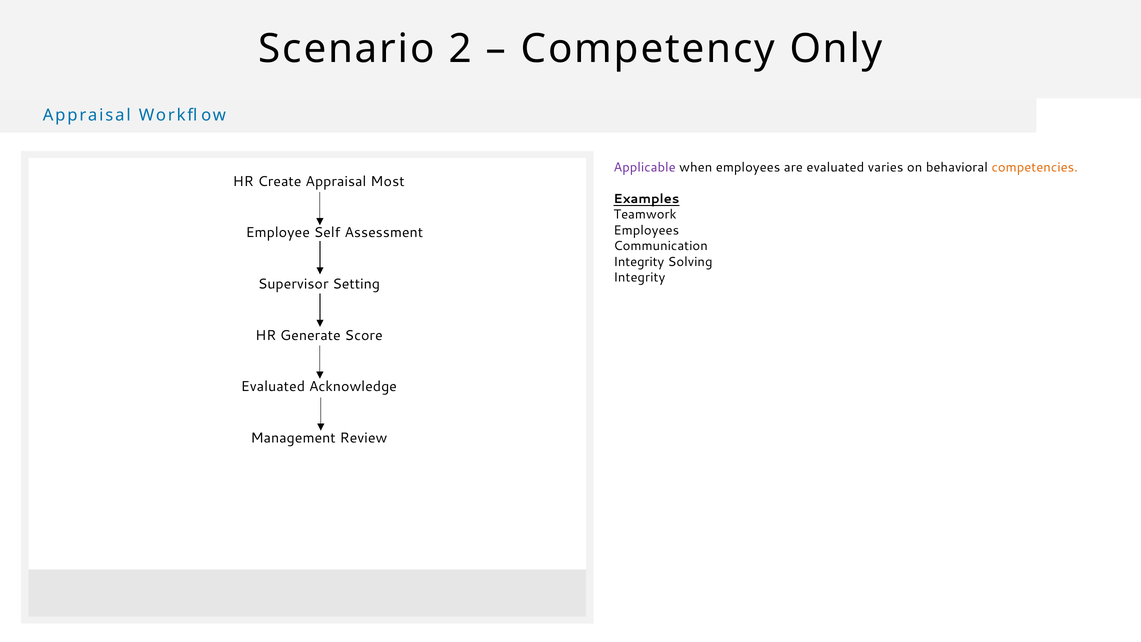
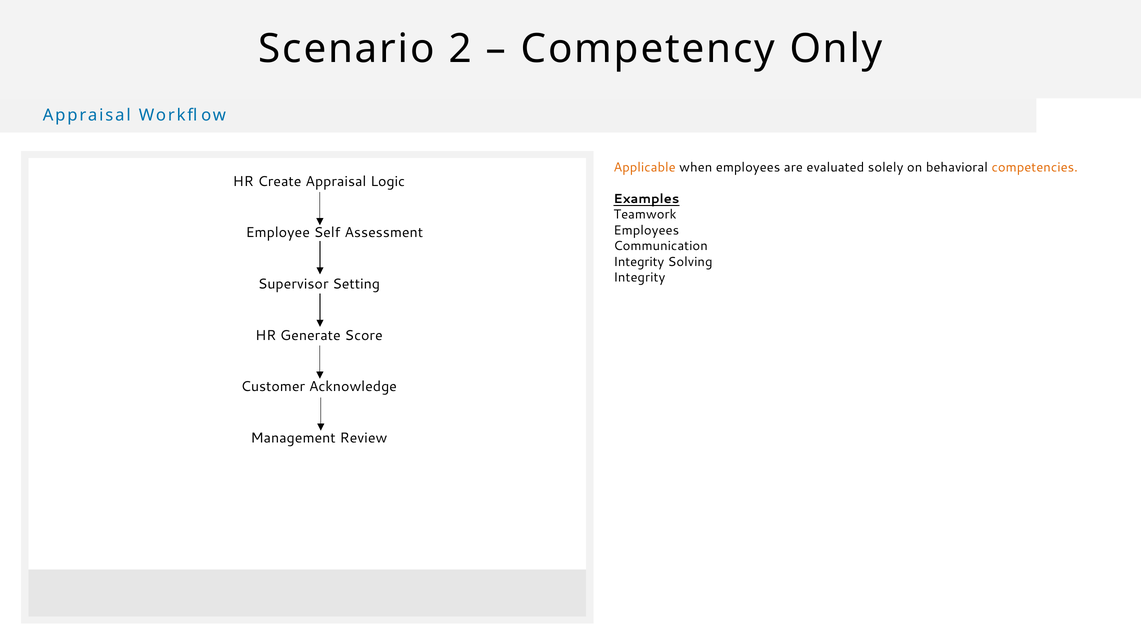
Applicable colour: purple -> orange (645, 167)
varies: varies -> solely (886, 167)
Most: Most -> Logic (388, 181)
Evaluated: Evaluated -> Customer (273, 387)
